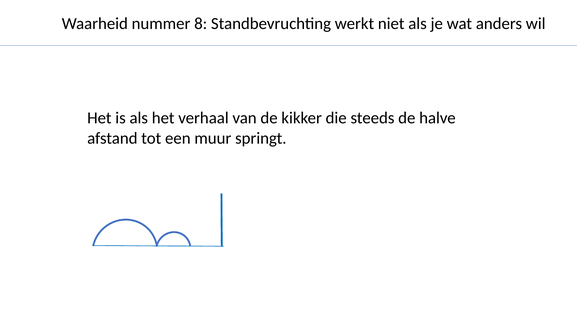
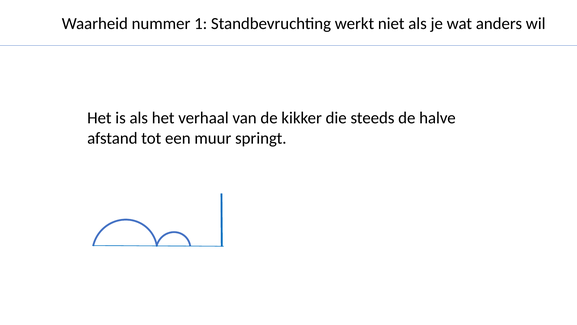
8: 8 -> 1 (201, 23)
